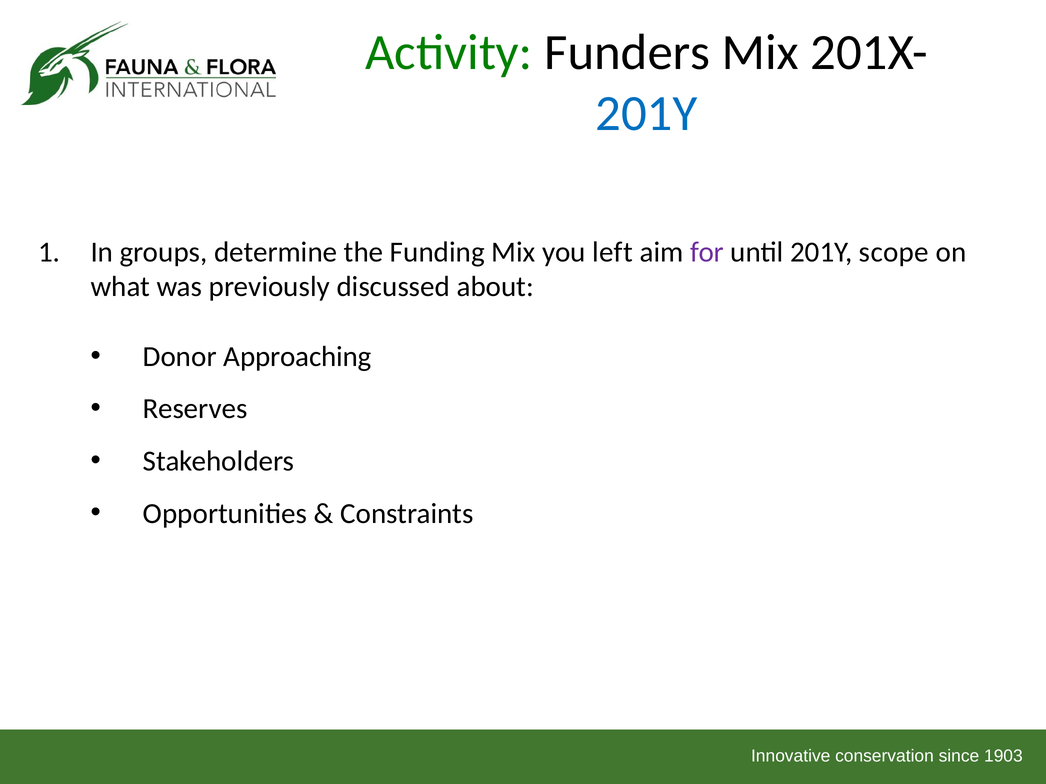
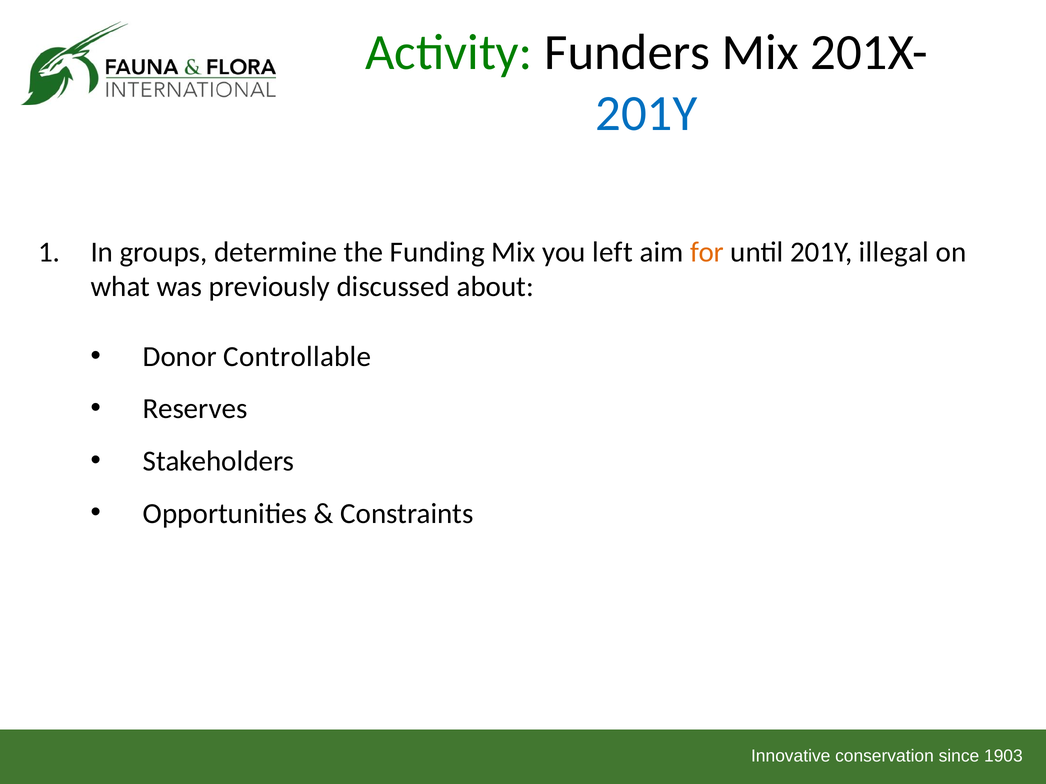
for colour: purple -> orange (707, 252)
scope: scope -> illegal (894, 252)
Approaching: Approaching -> Controllable (297, 357)
